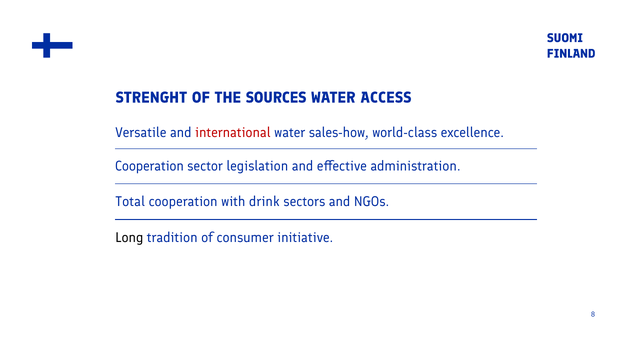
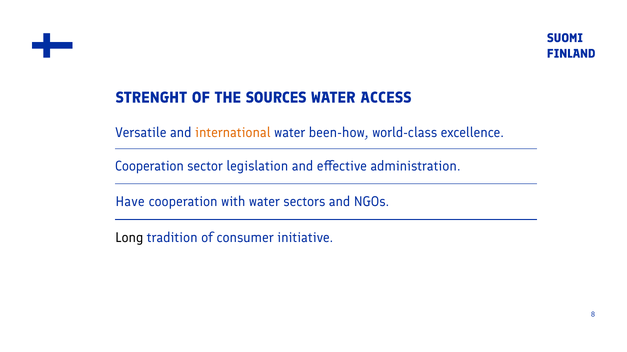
international colour: red -> orange (233, 133)
sales-how: sales-how -> been-how (339, 133)
Total: Total -> Have (130, 202)
with drink: drink -> water (264, 202)
